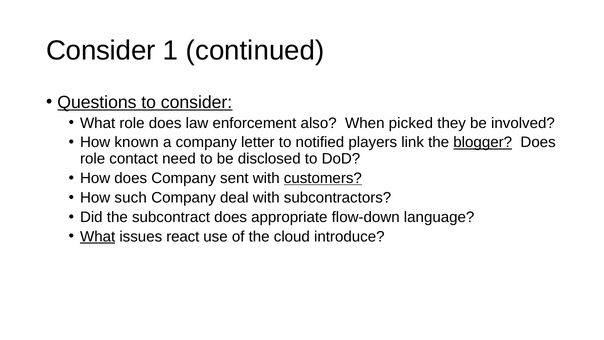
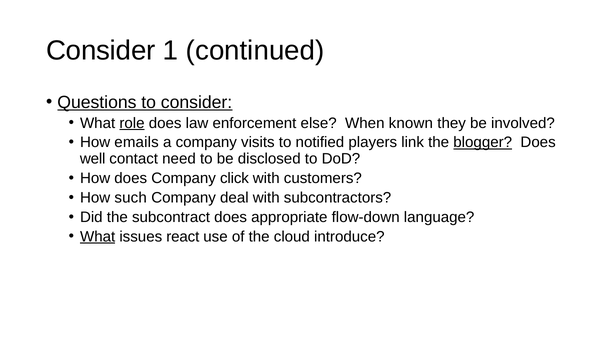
role underline: none -> present (132, 123)
also: also -> else (319, 123)
picked: picked -> known (411, 123)
known: known -> emails (137, 142)
letter: letter -> visits (258, 142)
role: role -> well (93, 159)
sent: sent -> click (234, 178)
customers underline: present -> none (323, 178)
